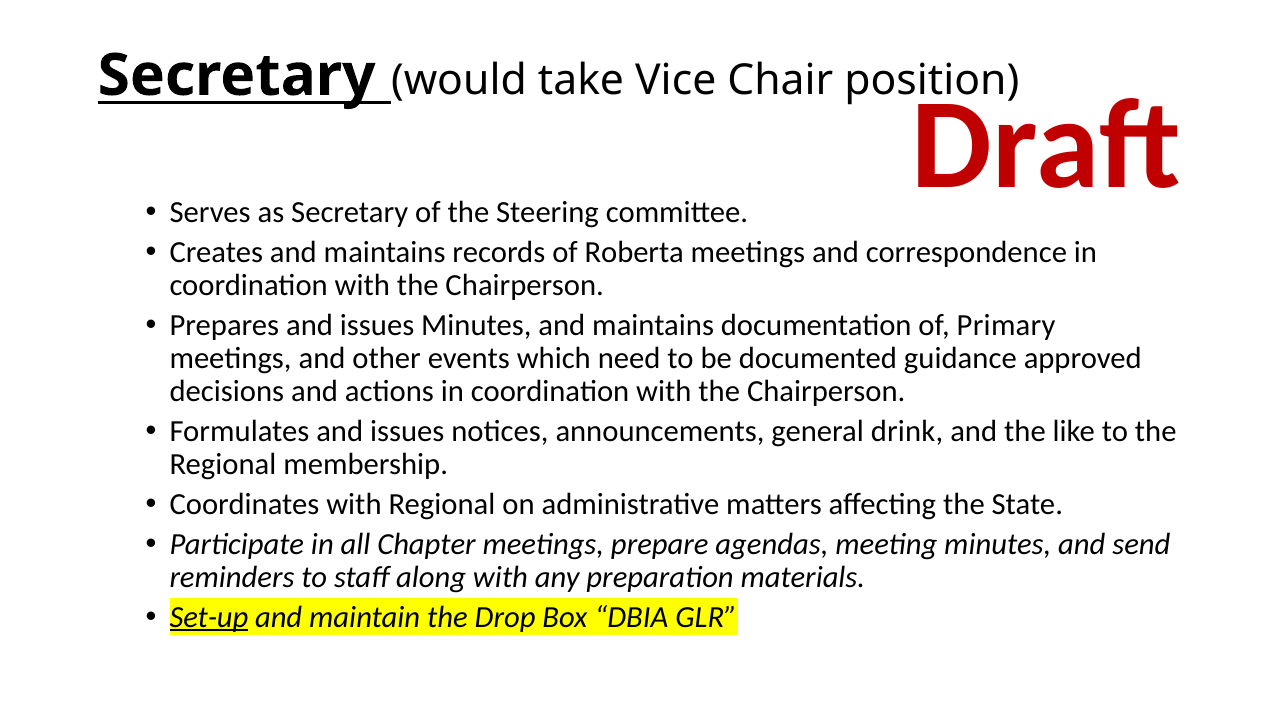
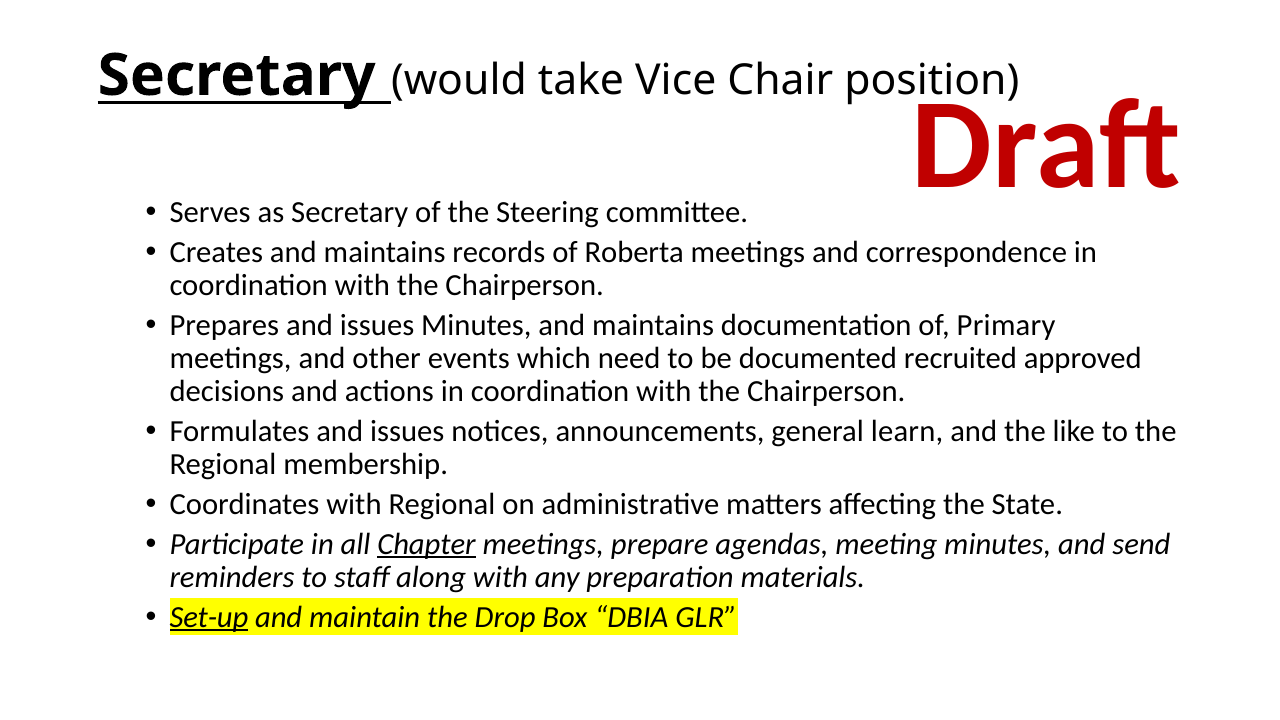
guidance: guidance -> recruited (960, 359)
drink: drink -> learn (907, 431)
Chapter underline: none -> present (426, 544)
